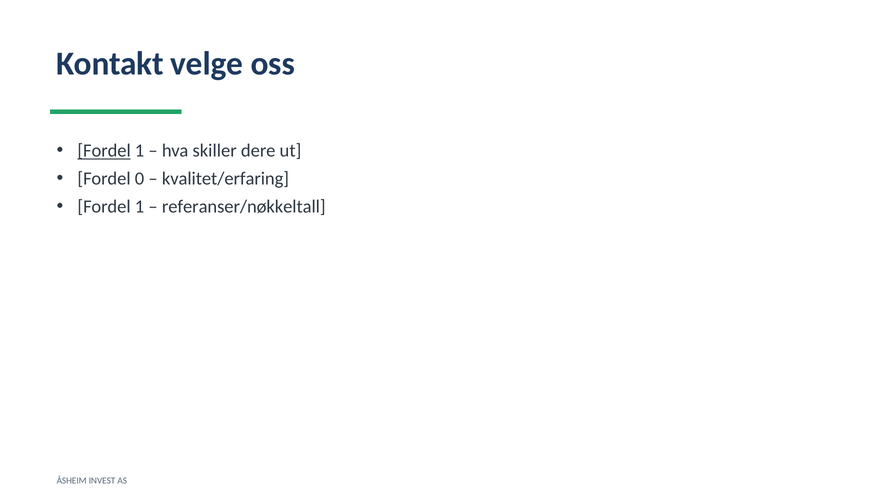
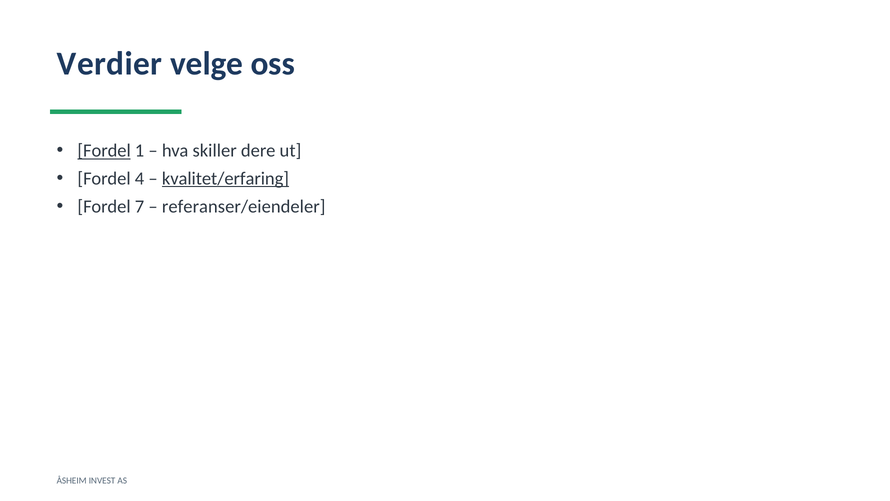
Kontakt: Kontakt -> Verdier (109, 64)
0: 0 -> 4 (140, 179)
kvalitet/erfaring underline: none -> present (225, 179)
1: 1 -> 7 (140, 206)
referanser/nøkkeltall: referanser/nøkkeltall -> referanser/eiendeler (244, 206)
